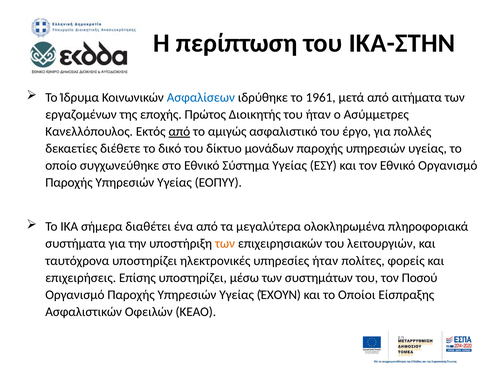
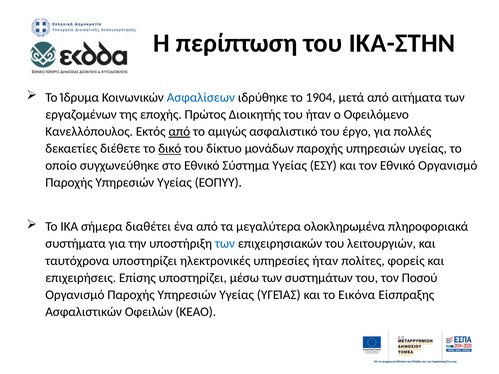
1961: 1961 -> 1904 (321, 98)
Ασύμμετρες: Ασύμμετρες -> Οφειλόμενο (376, 115)
δικό underline: none -> present (170, 149)
των colour: orange -> blue (225, 244)
Υγείας ΈΧΟΥΝ: ΈΧΟΥΝ -> ΥΓΕΊΑΣ (279, 295)
Οποίοι: Οποίοι -> Εικόνα (357, 295)
